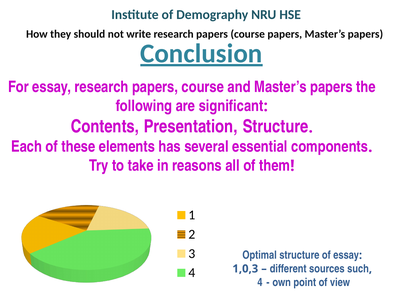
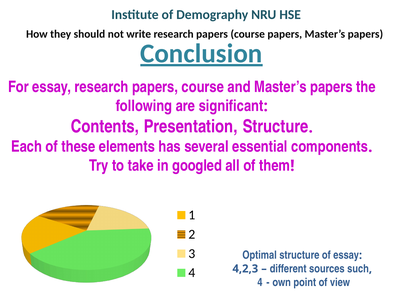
reasons: reasons -> googled (197, 165)
1,0,3: 1,0,3 -> 4,2,3 (245, 268)
